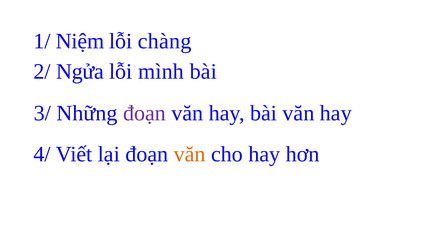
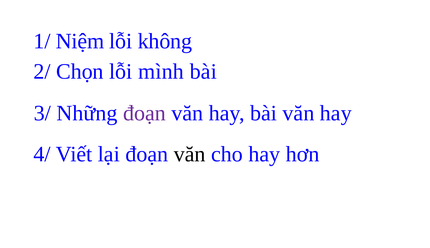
chàng: chàng -> không (165, 41)
Ngửa: Ngửa -> Chọn (80, 72)
văn colour: orange -> black (190, 154)
